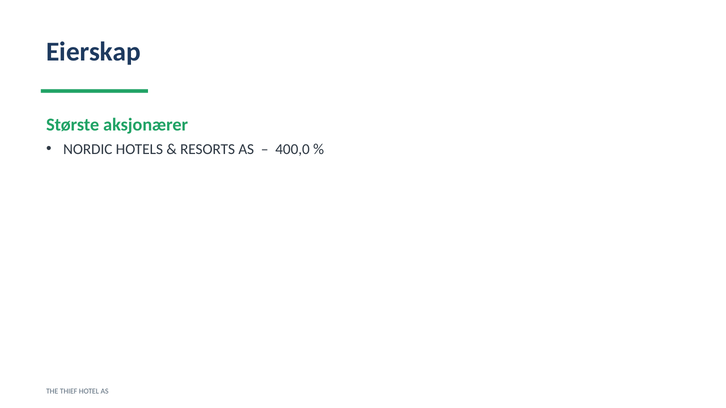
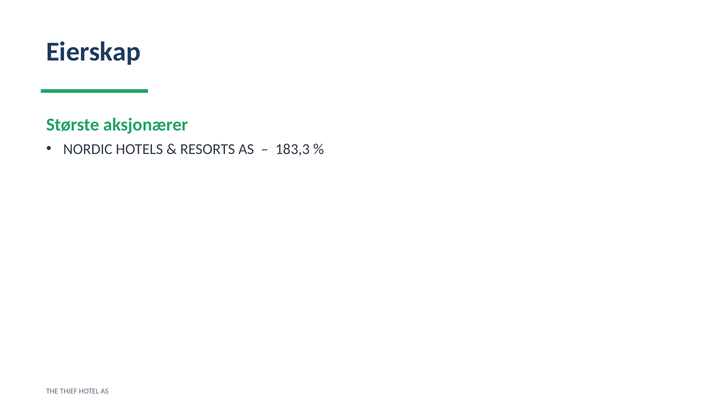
400,0: 400,0 -> 183,3 (293, 149)
